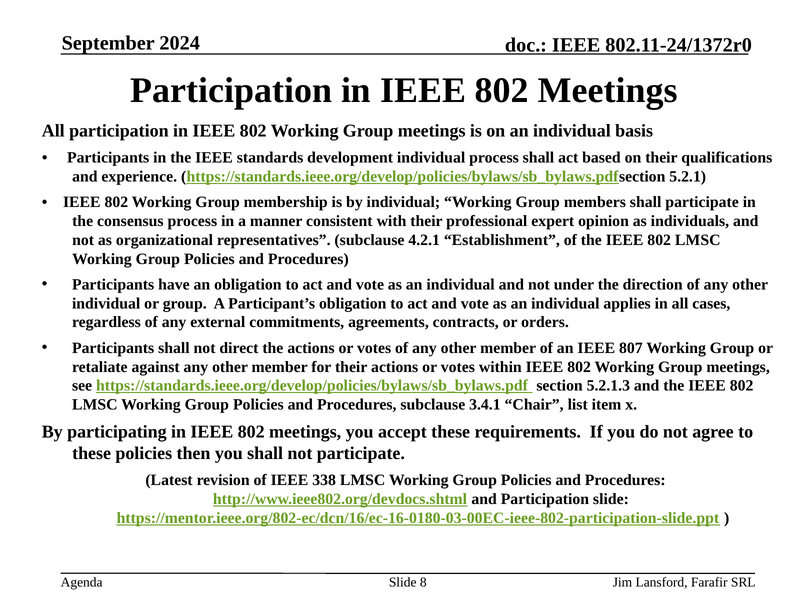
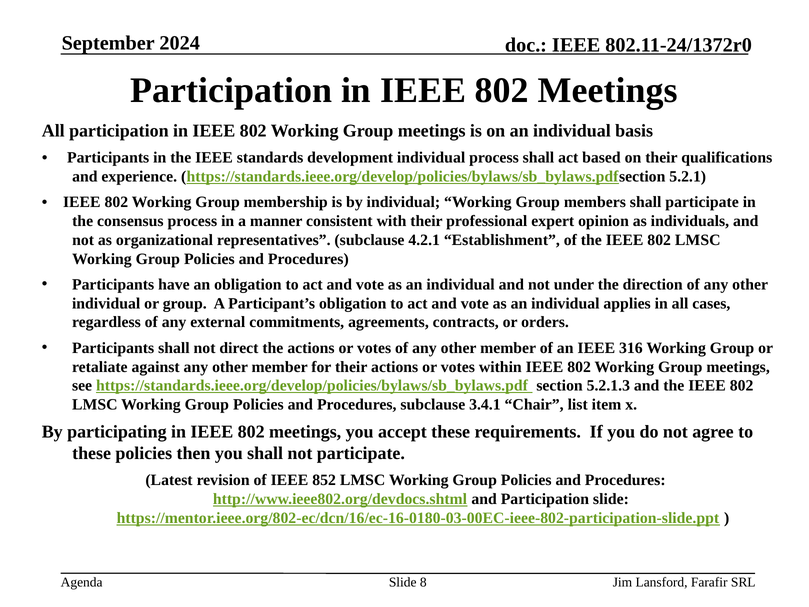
807: 807 -> 316 (631, 348)
338: 338 -> 852 (324, 480)
